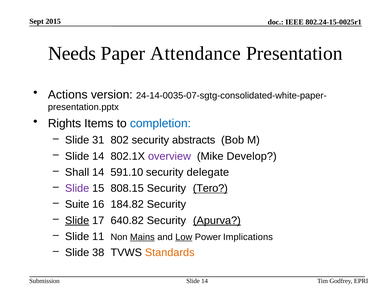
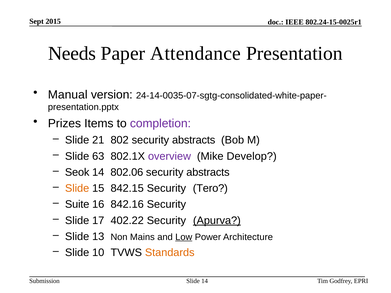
Actions: Actions -> Manual (68, 95)
Rights: Rights -> Prizes (64, 124)
completion colour: blue -> purple (160, 124)
31: 31 -> 21 (98, 140)
14: 14 -> 63 (98, 156)
Shall: Shall -> Seok (77, 172)
591.10: 591.10 -> 802.06 (127, 172)
delegate: delegate -> abstracts (208, 172)
Slide colour: purple -> orange (77, 188)
808.15: 808.15 -> 842.15 (127, 188)
Tero underline: present -> none (210, 188)
184.82: 184.82 -> 842.16 (127, 205)
Slide underline: present -> none (77, 221)
640.82: 640.82 -> 402.22 (127, 221)
11: 11 -> 13 (98, 237)
Mains underline: present -> none (142, 237)
Implications: Implications -> Architecture (248, 237)
38: 38 -> 10 (98, 253)
